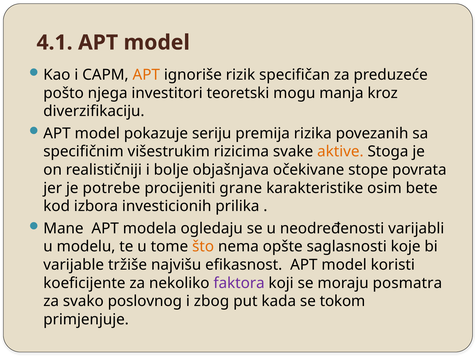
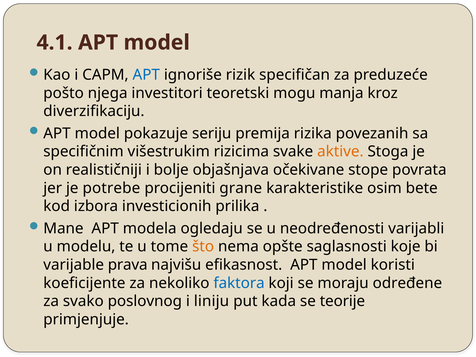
APT colour: orange -> blue (146, 75)
tržiše: tržiše -> prava (128, 265)
faktora colour: purple -> blue (239, 283)
posmatra: posmatra -> određene (407, 283)
zbog: zbog -> liniju (212, 301)
tokom: tokom -> teorije (342, 301)
